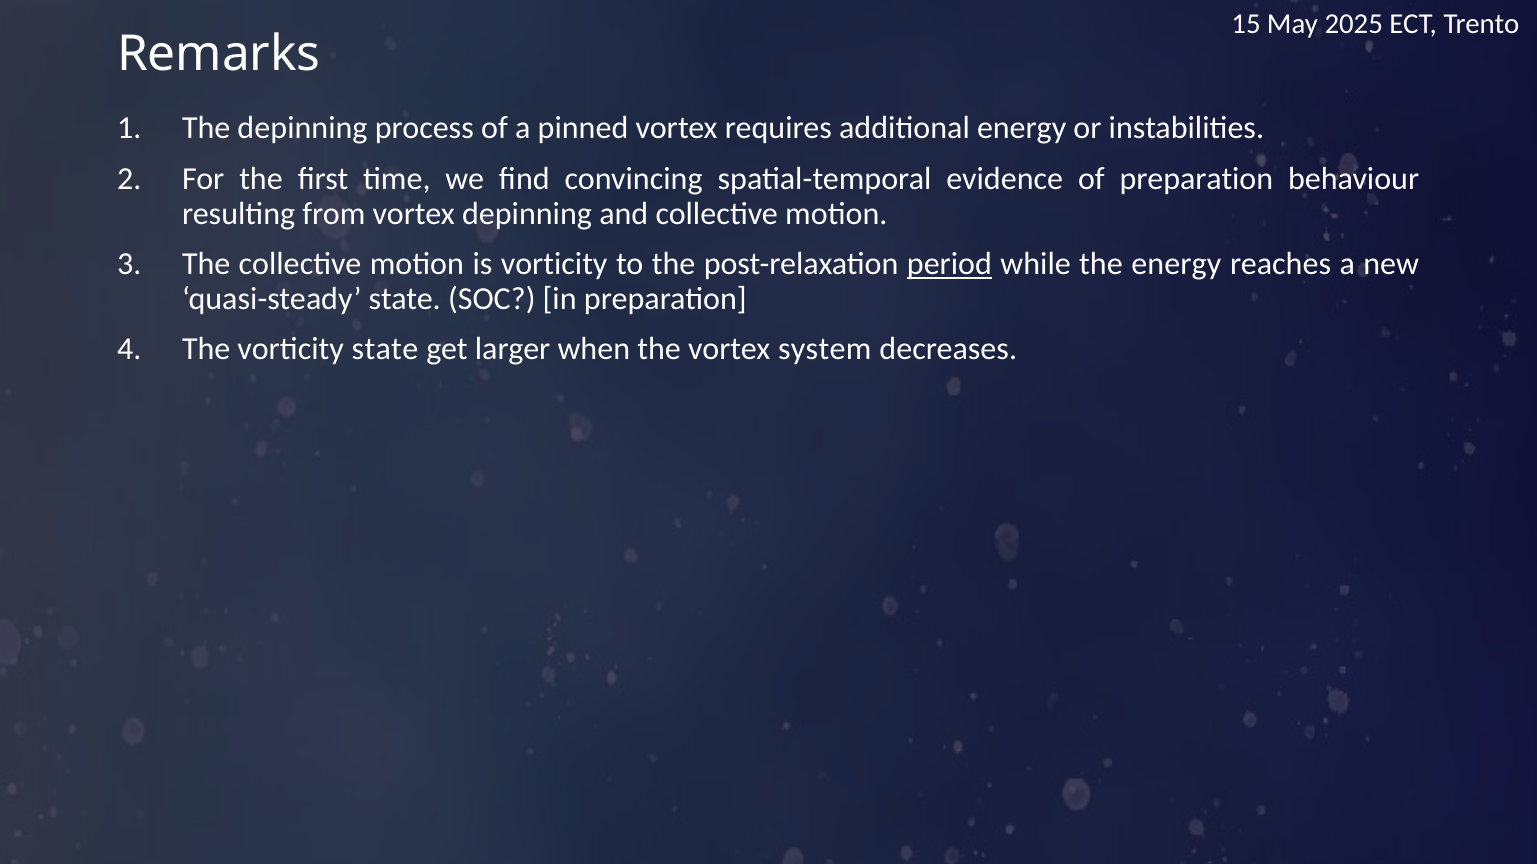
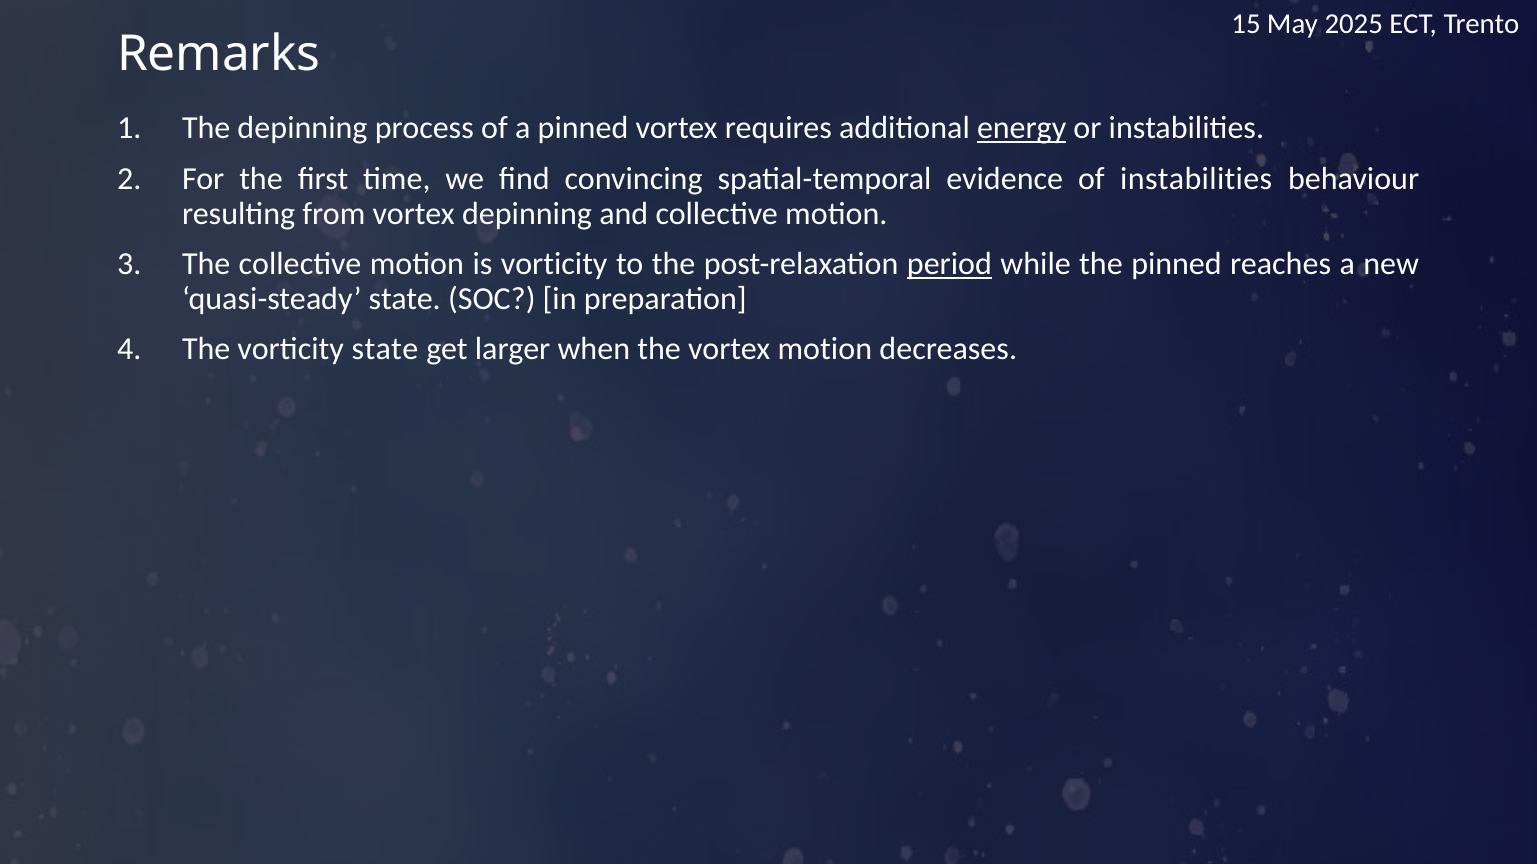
energy underline: none -> present (1022, 128)
of preparation: preparation -> instabilities (1196, 179)
the energy: energy -> pinned (1176, 264)
vortex system: system -> motion (825, 350)
